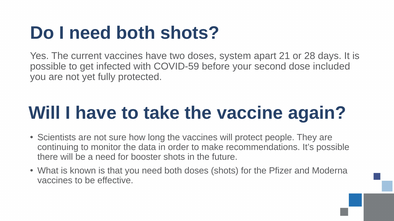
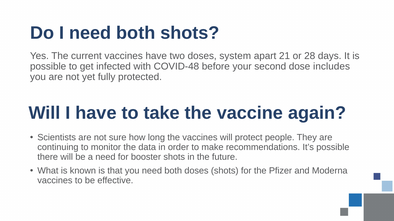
COVID-59: COVID-59 -> COVID-48 (176, 67)
included: included -> includes (332, 67)
